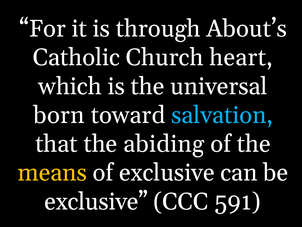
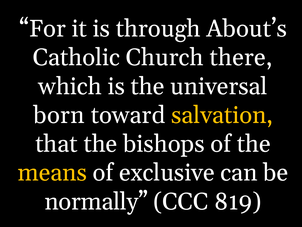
heart: heart -> there (241, 57)
salvation colour: light blue -> yellow (222, 115)
abiding: abiding -> bishops (164, 144)
exclusive: exclusive -> normally (96, 201)
591: 591 -> 819 (238, 201)
